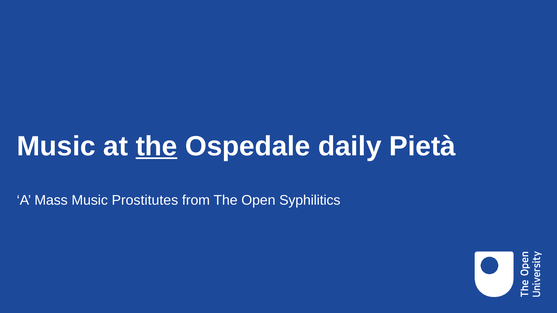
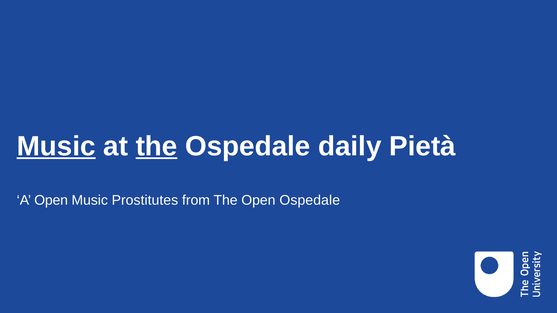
Music underline: none -> present (56, 146)
A Mass: Mass -> Open (51, 200)
Open Syphilitics: Syphilitics -> Ospedale (310, 200)
